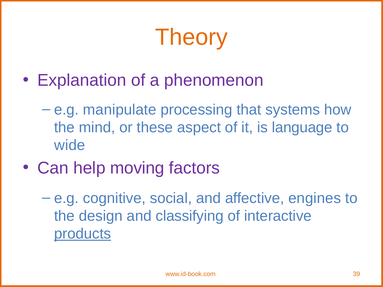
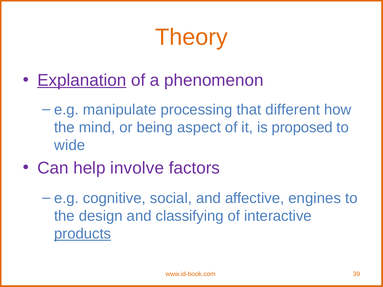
Explanation underline: none -> present (82, 80)
systems: systems -> different (293, 110)
these: these -> being (155, 128)
language: language -> proposed (302, 128)
moving: moving -> involve (137, 168)
